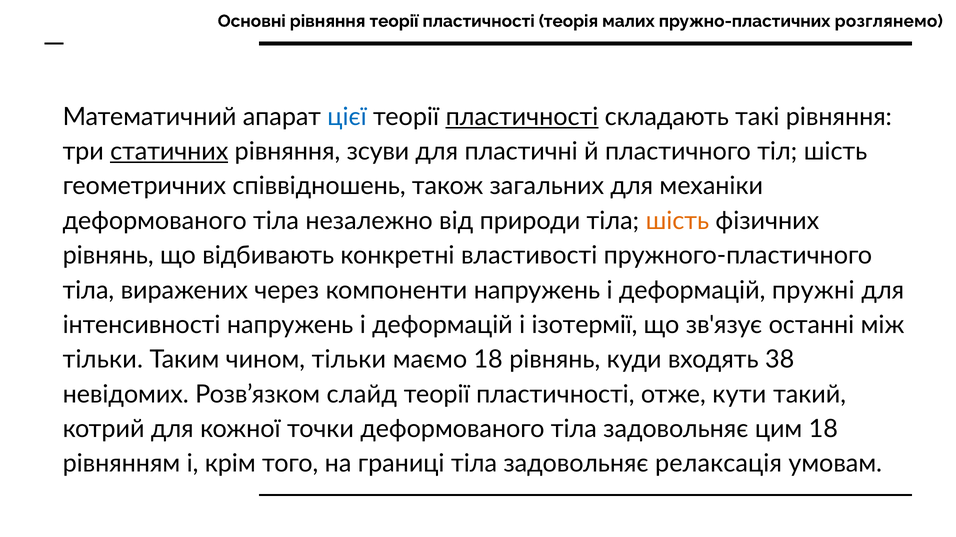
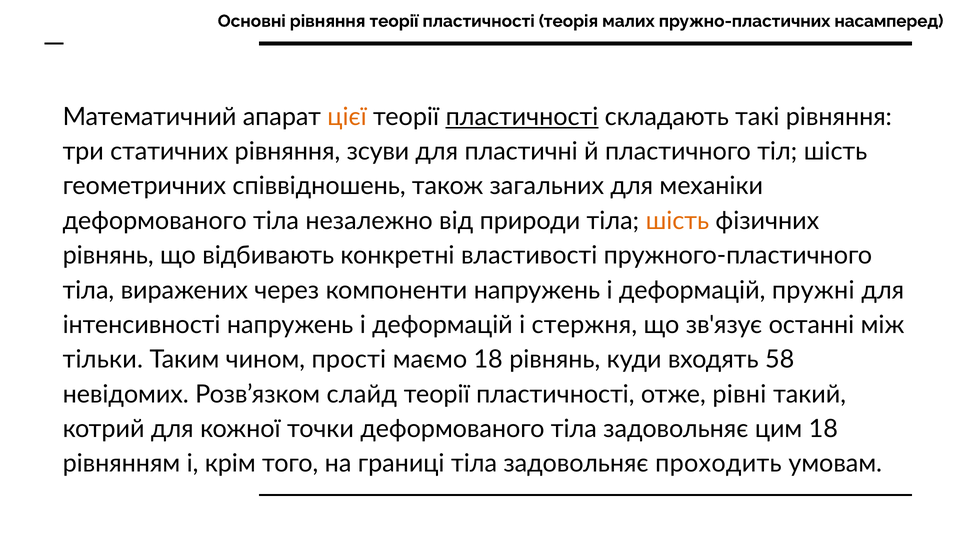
розглянемо: розглянемо -> насамперед (889, 21)
цієї colour: blue -> orange (347, 117)
статичних underline: present -> none (169, 152)
ізотермії: ізотермії -> стержня (584, 325)
чином тільки: тільки -> прості (349, 360)
38: 38 -> 58 (780, 360)
кути: кути -> рівні (739, 395)
релаксація: релаксація -> проходить (718, 464)
